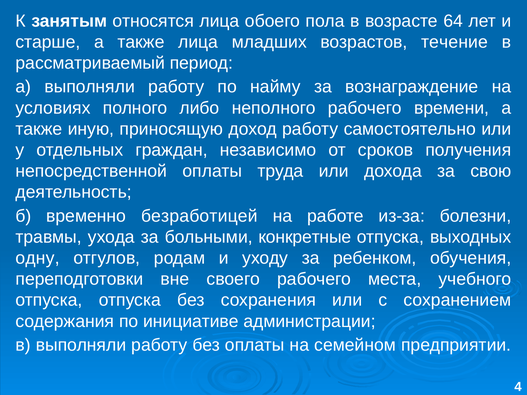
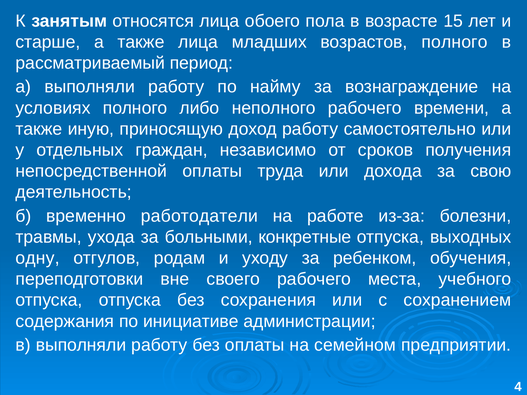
64: 64 -> 15 (453, 21)
возрастов течение: течение -> полного (455, 42)
безработицей: безработицей -> работодатели (199, 216)
